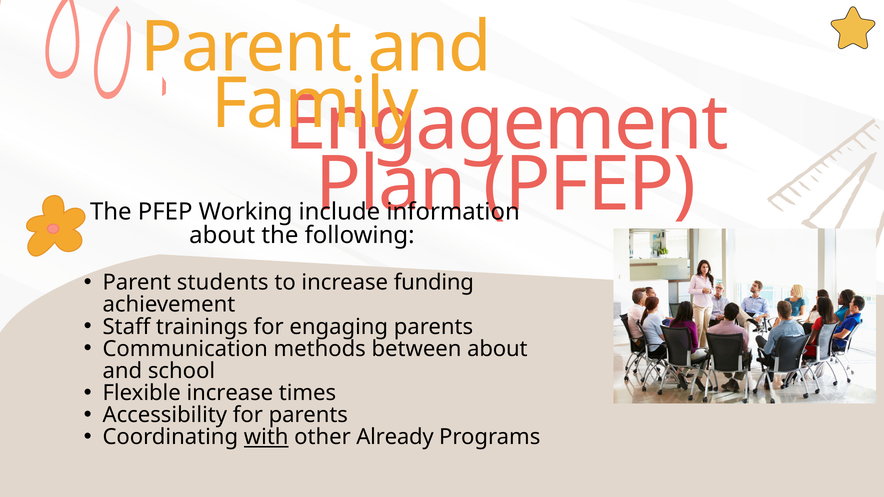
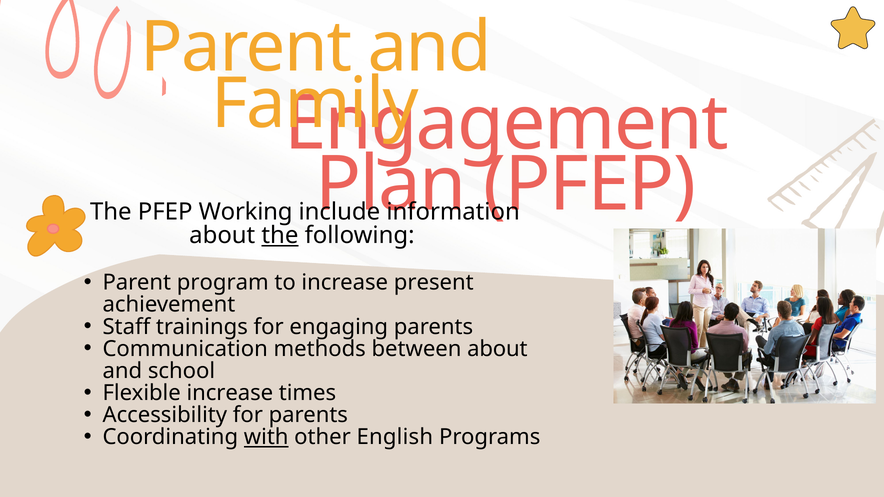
the underline: none -> present (280, 236)
students: students -> program (223, 283)
funding: funding -> present (434, 283)
Already: Already -> English (395, 437)
